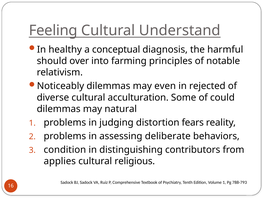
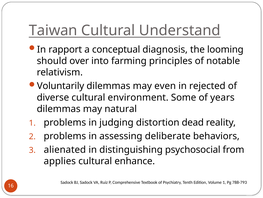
Feeling: Feeling -> Taiwan (53, 30)
healthy: healthy -> rapport (65, 49)
harmful: harmful -> looming (225, 49)
Noticeably: Noticeably -> Voluntarily (61, 86)
acculturation: acculturation -> environment (138, 97)
could: could -> years (222, 97)
fears: fears -> dead (193, 122)
condition: condition -> alienated (65, 149)
contributors: contributors -> psychosocial (193, 149)
religious: religious -> enhance (135, 161)
